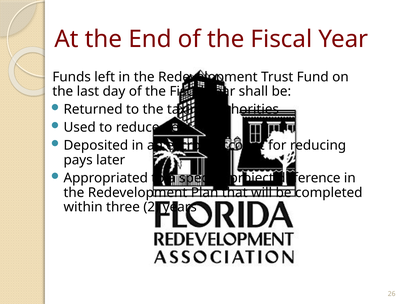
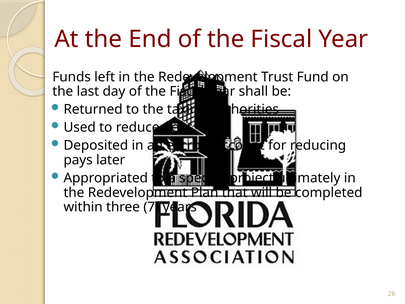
difference: difference -> ultimately (309, 178)
2: 2 -> 7 (151, 207)
